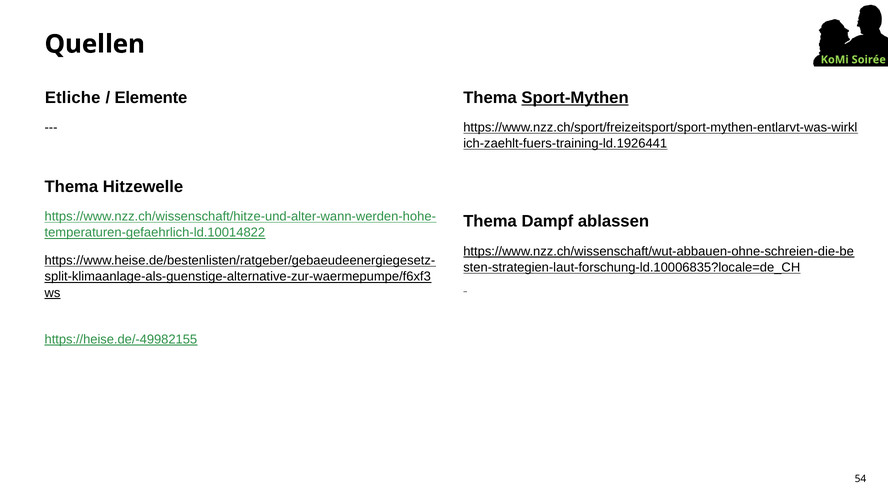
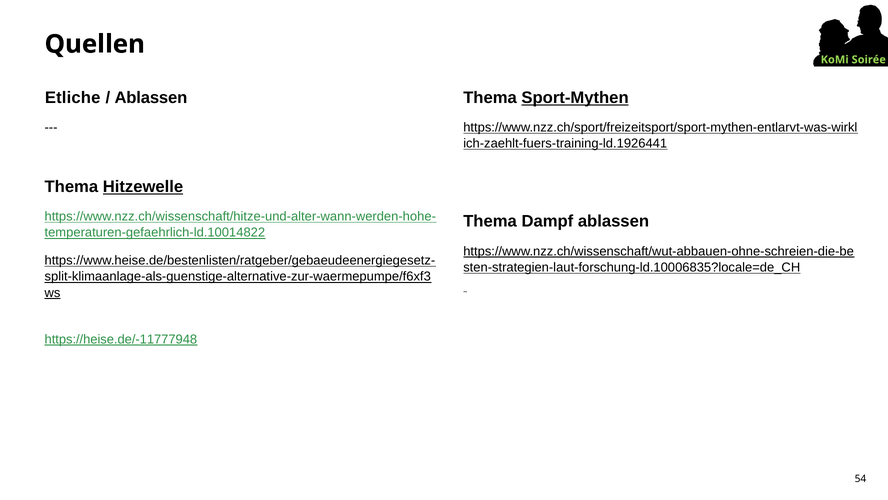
Elemente: Elemente -> Ablassen (151, 98)
Hitzewelle underline: none -> present (143, 187)
https://heise.de/-49982155: https://heise.de/-49982155 -> https://heise.de/-11777948 (121, 339)
